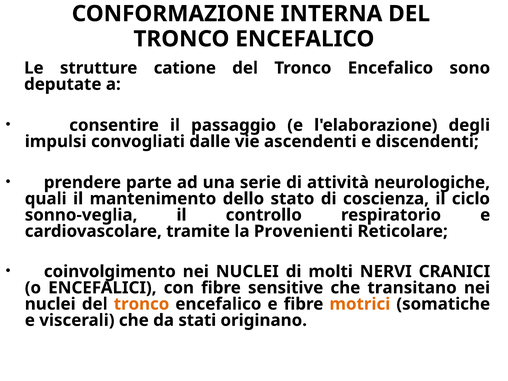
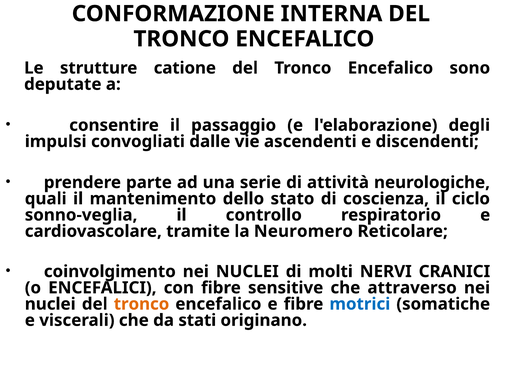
Provenienti: Provenienti -> Neuromero (303, 231)
transitano: transitano -> attraverso (412, 288)
motrici colour: orange -> blue (360, 304)
